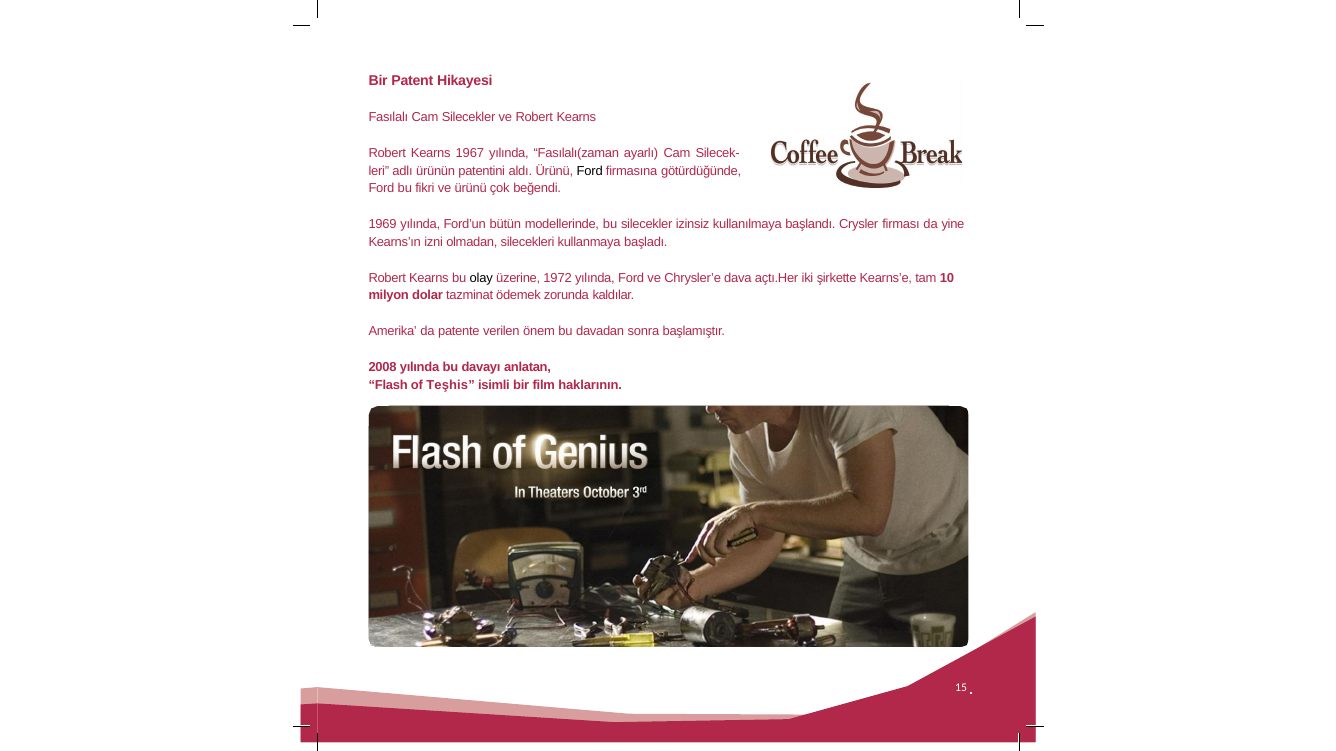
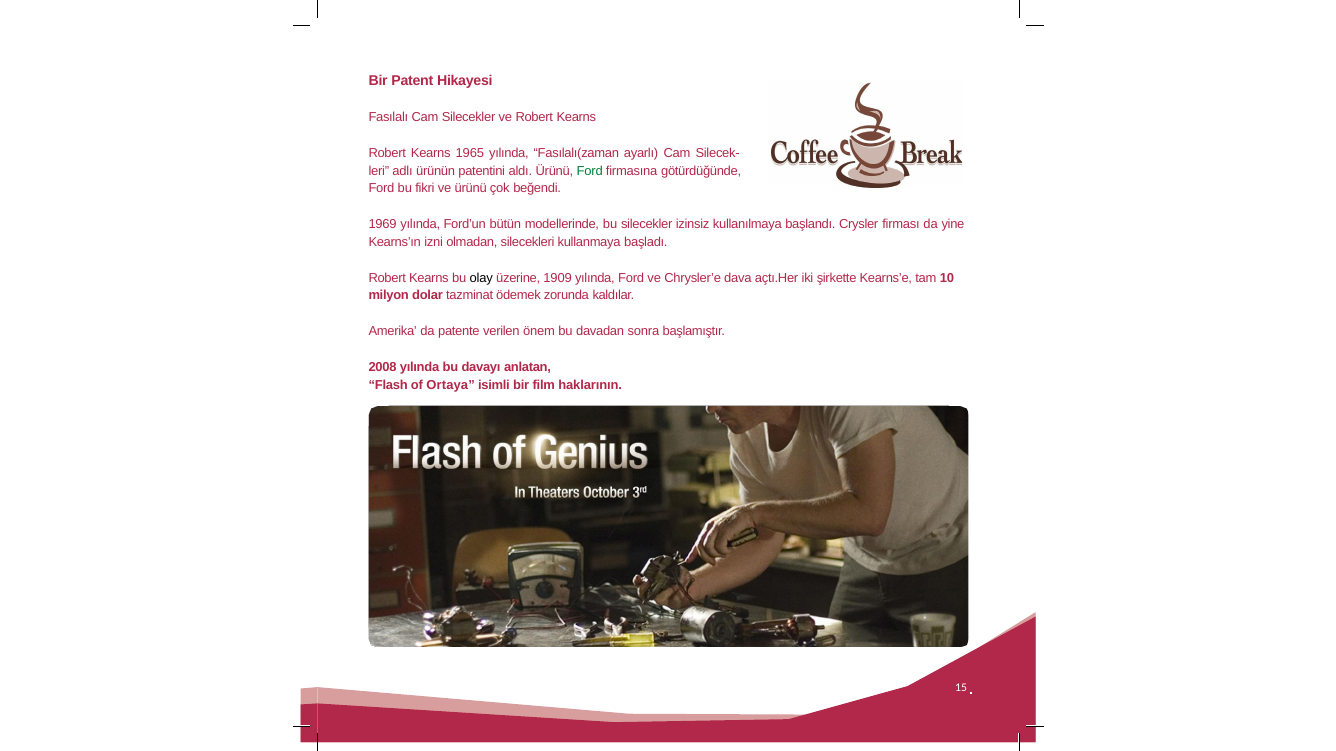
1967: 1967 -> 1965 (470, 153)
Ford colour: black -> green (590, 171)
1972: 1972 -> 1909 (558, 278)
Teşhis: Teşhis -> Ortaya (451, 386)
